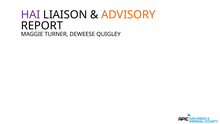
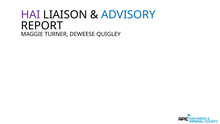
ADVISORY colour: orange -> blue (128, 15)
